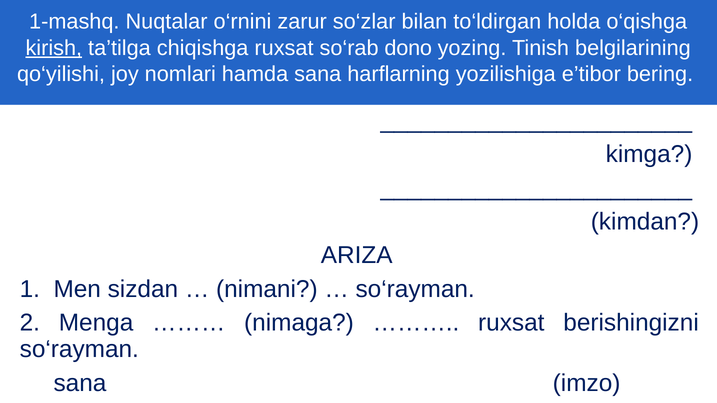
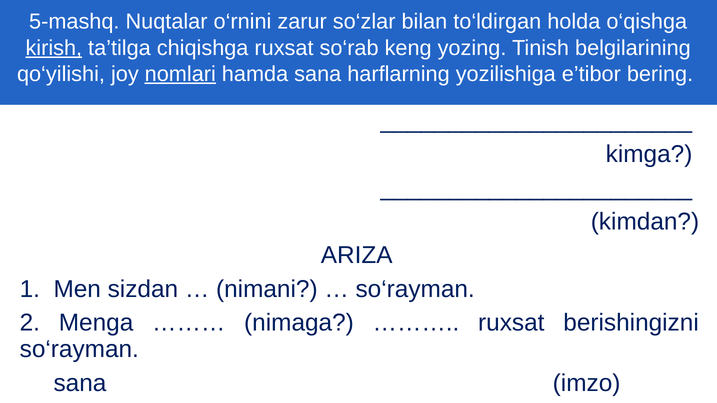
1-mashq: 1-mashq -> 5-mashq (74, 22)
dono: dono -> keng (408, 48)
nomlari underline: none -> present (180, 74)
